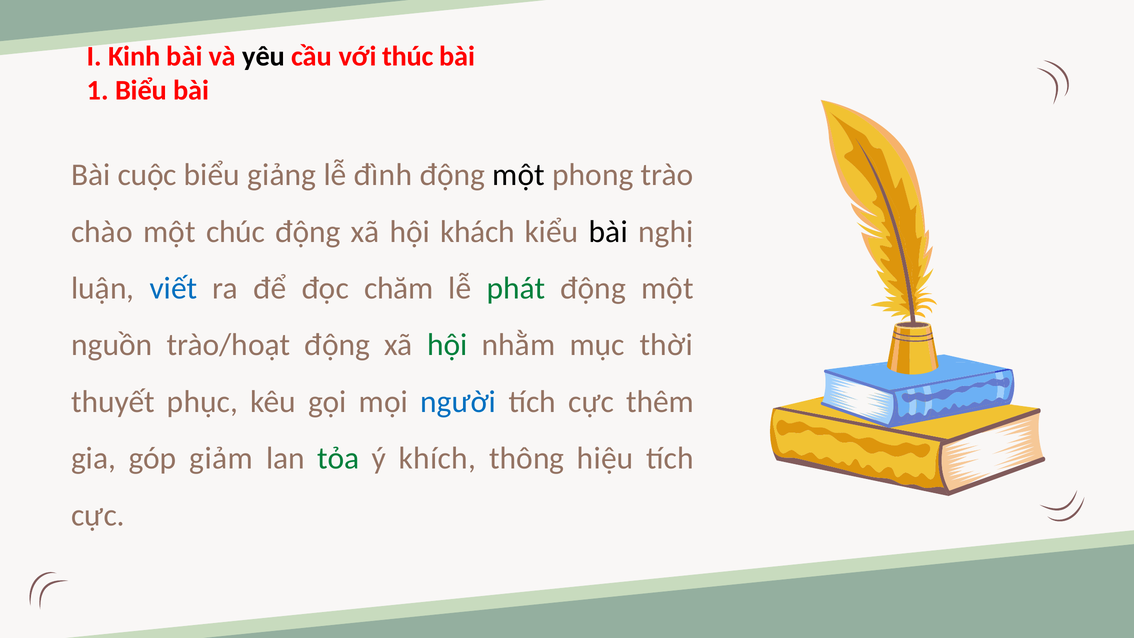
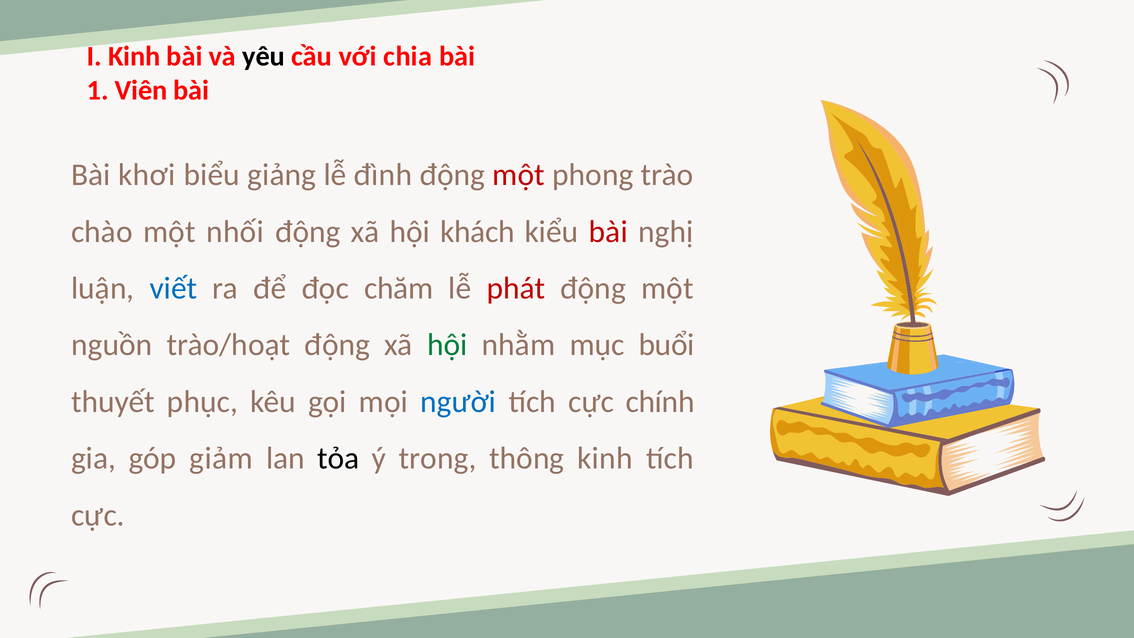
thúc: thúc -> chia (408, 56)
1 Biểu: Biểu -> Viên (141, 90)
cuộc: cuộc -> khơi (147, 175)
một colour: black -> red (519, 175)
chúc: chúc -> nhối (235, 232)
bài colour: black -> red (608, 232)
phát colour: green -> red (516, 288)
thời: thời -> buổi (667, 345)
thêm: thêm -> chính (660, 402)
tỏa colour: green -> black (338, 458)
khích: khích -> trong (438, 458)
thông hiệu: hiệu -> kinh (605, 458)
